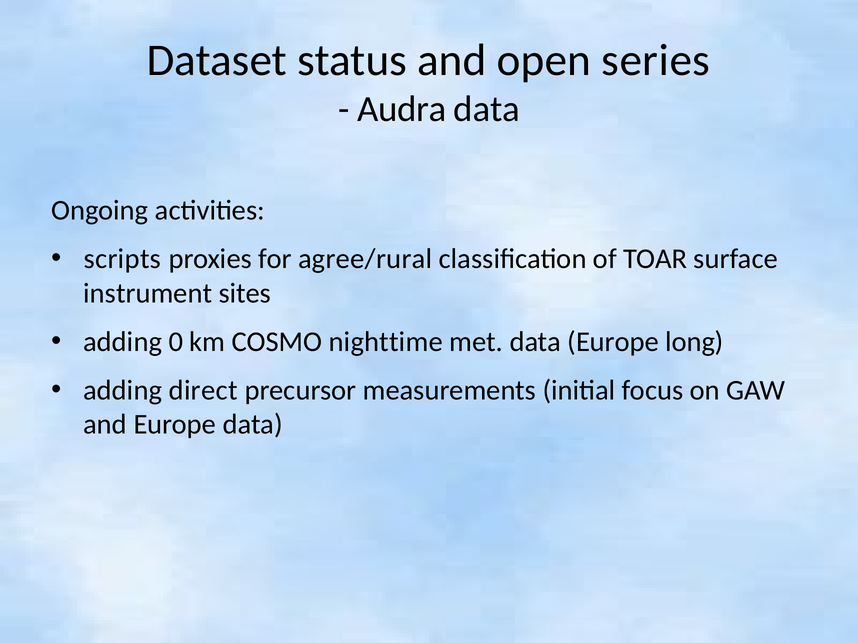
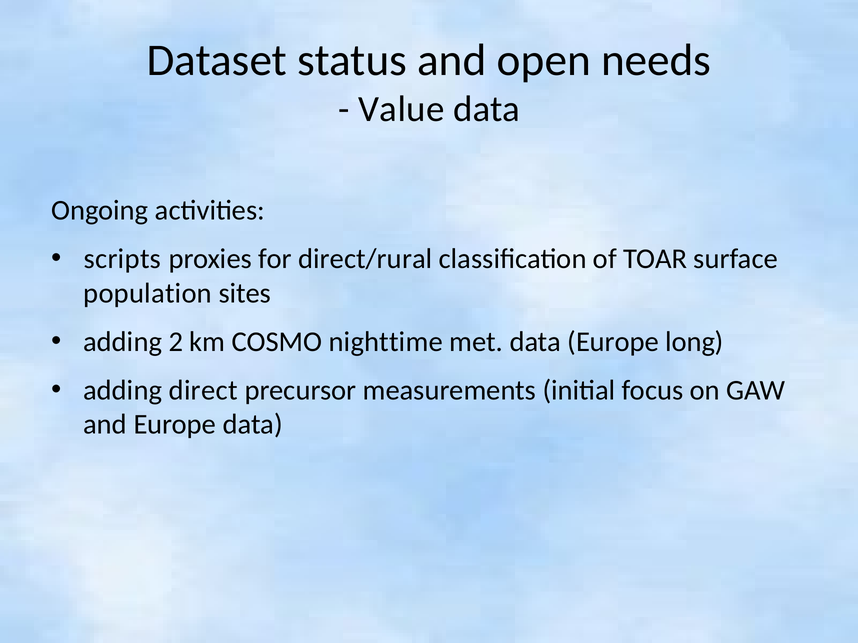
series: series -> needs (656, 60)
Audra: Audra -> Value (401, 109)
agree/rural: agree/rural -> direct/rural (365, 259)
instrument: instrument -> population (148, 293)
0: 0 -> 2 (176, 342)
